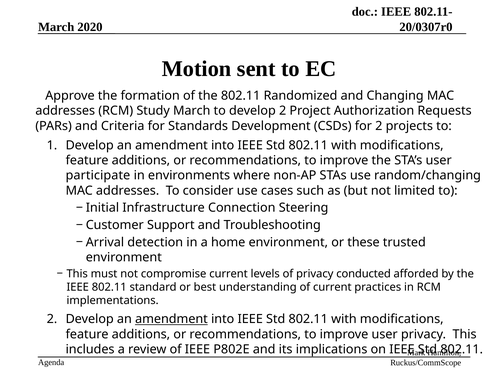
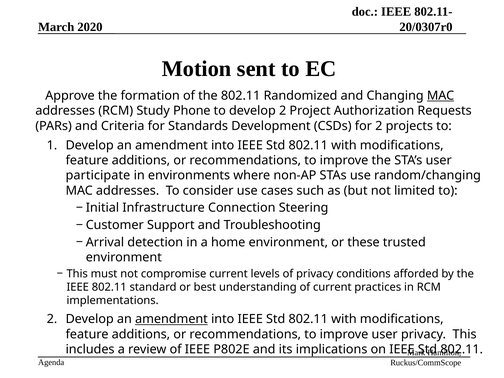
MAC underline: none -> present (441, 96)
Study March: March -> Phone (192, 111)
conducted: conducted -> conditions (364, 274)
